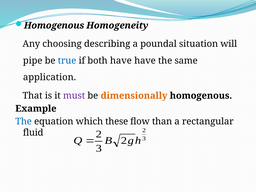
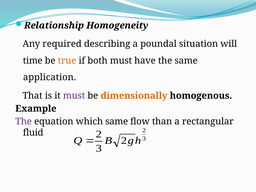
Homogenous: Homogenous -> Relationship (54, 25)
choosing: choosing -> required (62, 44)
pipe: pipe -> time (33, 61)
true colour: blue -> orange (67, 61)
both have: have -> must (121, 61)
The colour: blue -> purple (24, 122)
which these: these -> same (117, 122)
